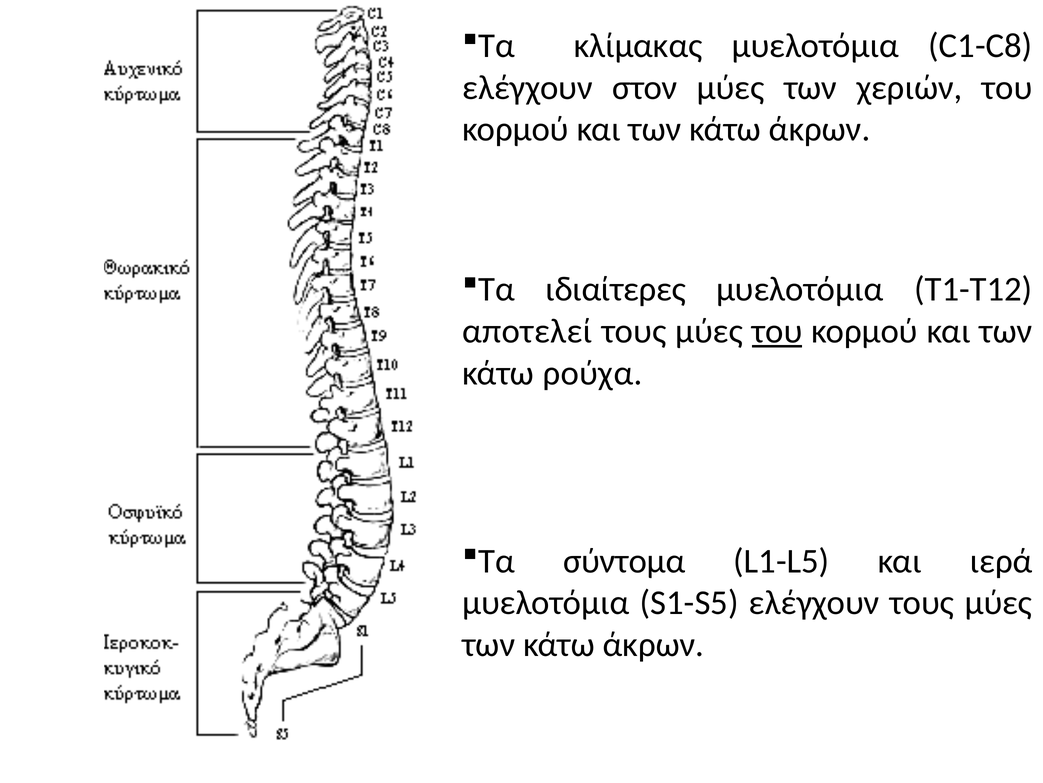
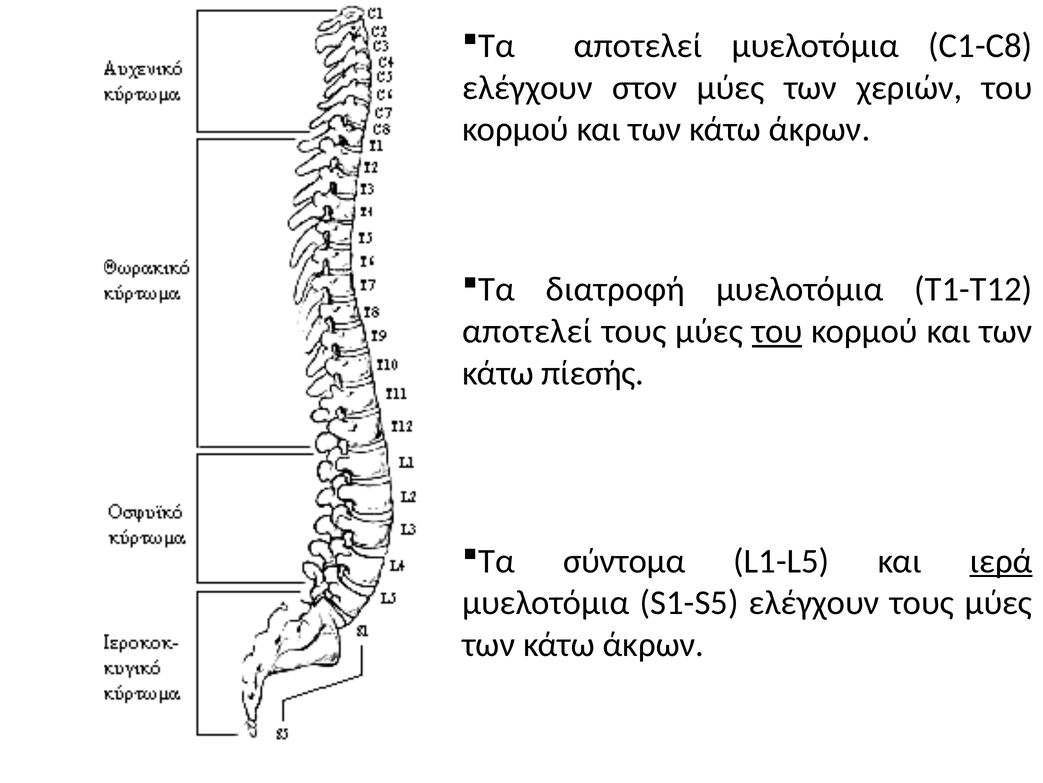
Τα κλίμακας: κλίμακας -> αποτελεί (638, 46)
ιδιαίτερες: ιδιαίτερες -> διατροφή (615, 289)
ρούχα: ρούχα -> πίεσής (593, 373)
ιερά underline: none -> present (1001, 561)
